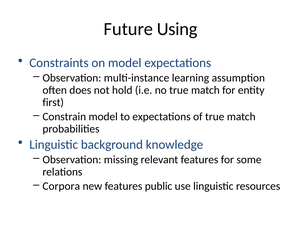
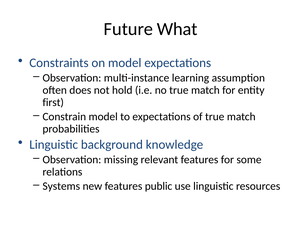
Using: Using -> What (177, 29)
Corpora: Corpora -> Systems (61, 186)
